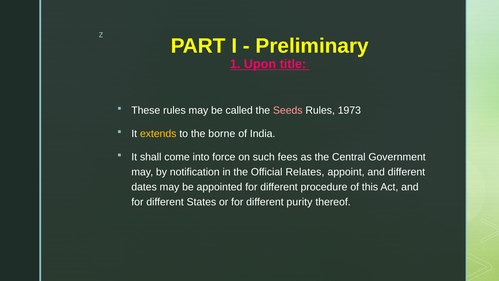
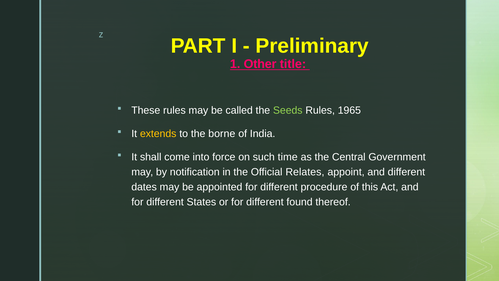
Upon: Upon -> Other (260, 64)
Seeds colour: pink -> light green (288, 110)
1973: 1973 -> 1965 (349, 110)
fees: fees -> time (288, 157)
purity: purity -> found (300, 202)
